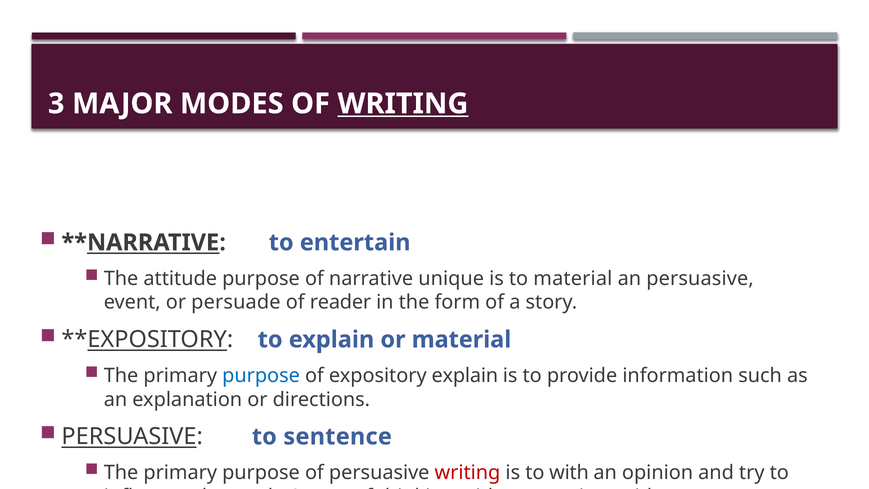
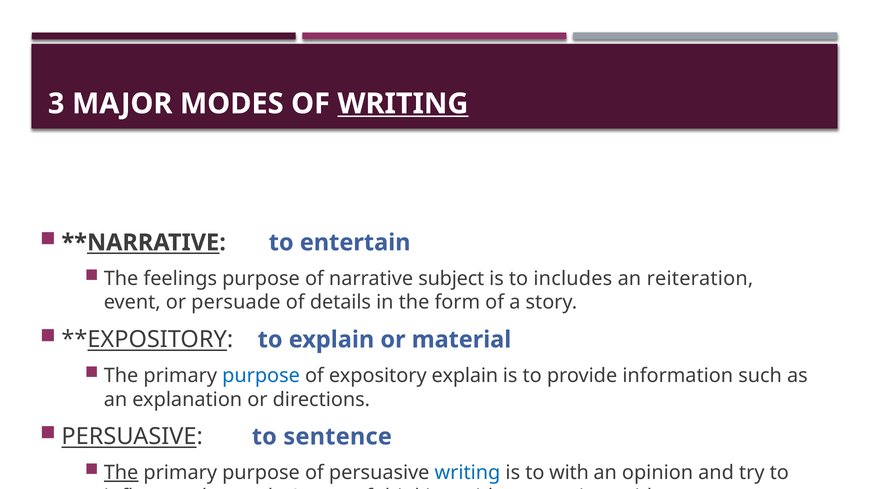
attitude: attitude -> feelings (180, 278)
unique: unique -> subject (451, 278)
to material: material -> includes (573, 278)
an persuasive: persuasive -> reiteration (700, 278)
reader: reader -> details (340, 302)
The underline: none -> present (121, 472)
writing colour: red -> blue (467, 472)
